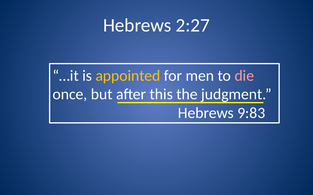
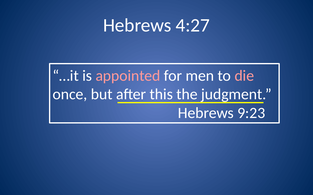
2:27: 2:27 -> 4:27 (193, 25)
appointed colour: yellow -> pink (128, 76)
9:83: 9:83 -> 9:23 (251, 113)
